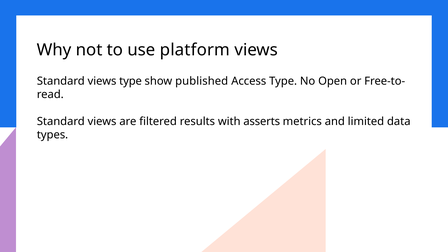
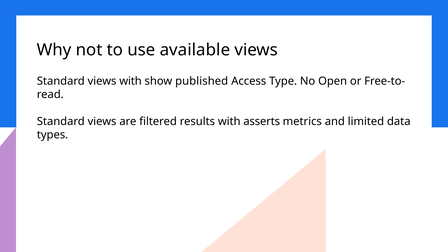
platform: platform -> available (195, 50)
views type: type -> with (131, 81)
